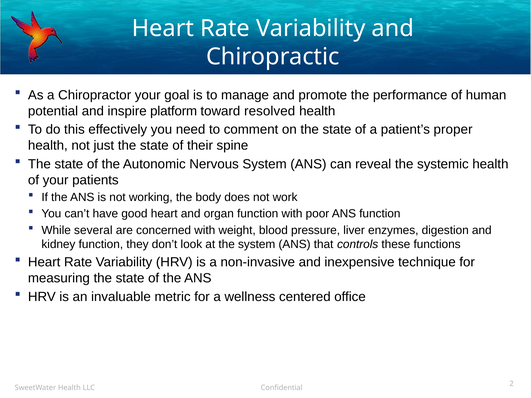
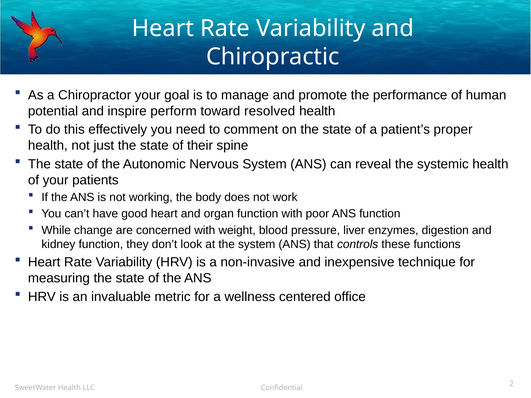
platform: platform -> perform (174, 111)
several: several -> change (93, 230)
